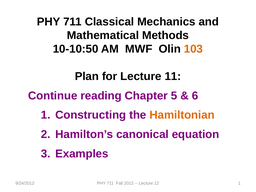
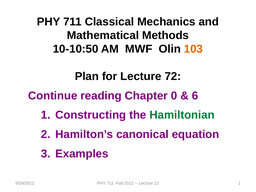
11: 11 -> 72 (173, 76)
5: 5 -> 0 (174, 96)
Hamiltonian colour: orange -> green (182, 115)
